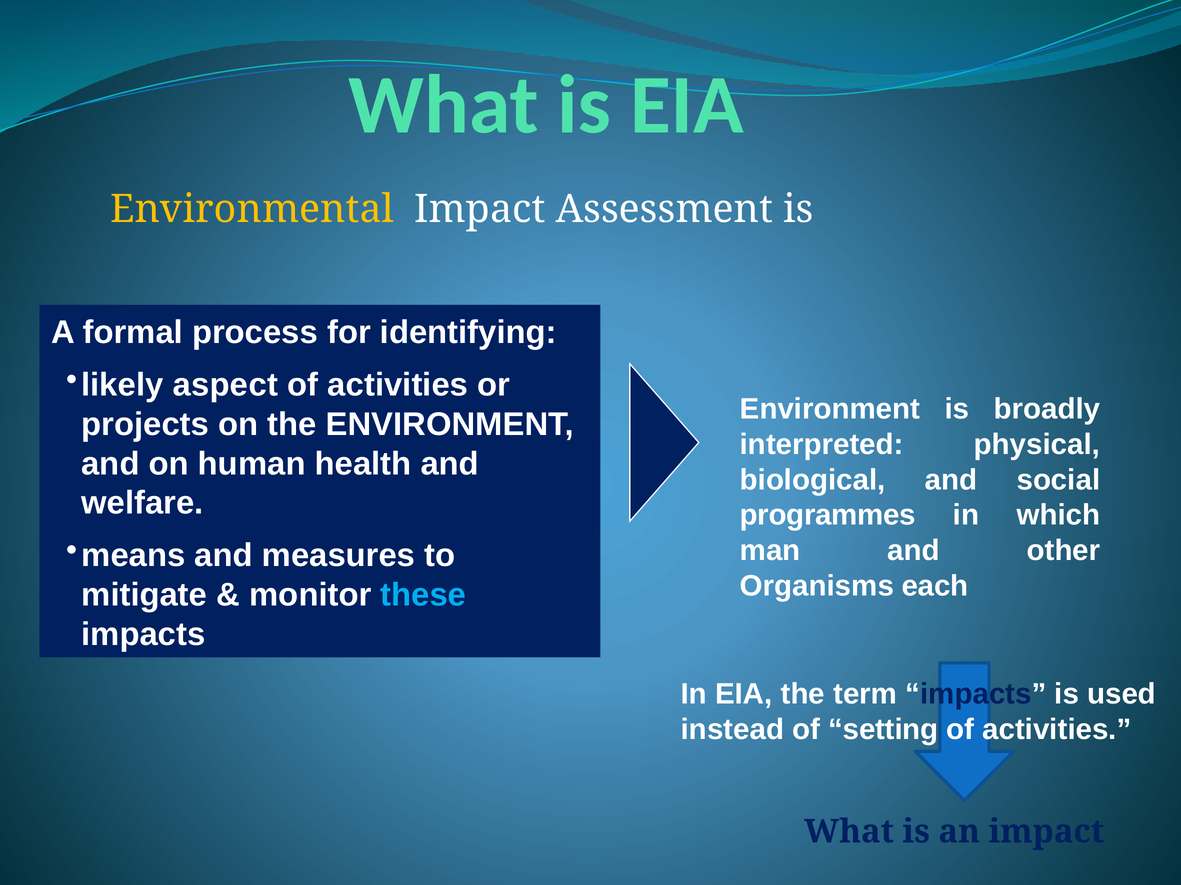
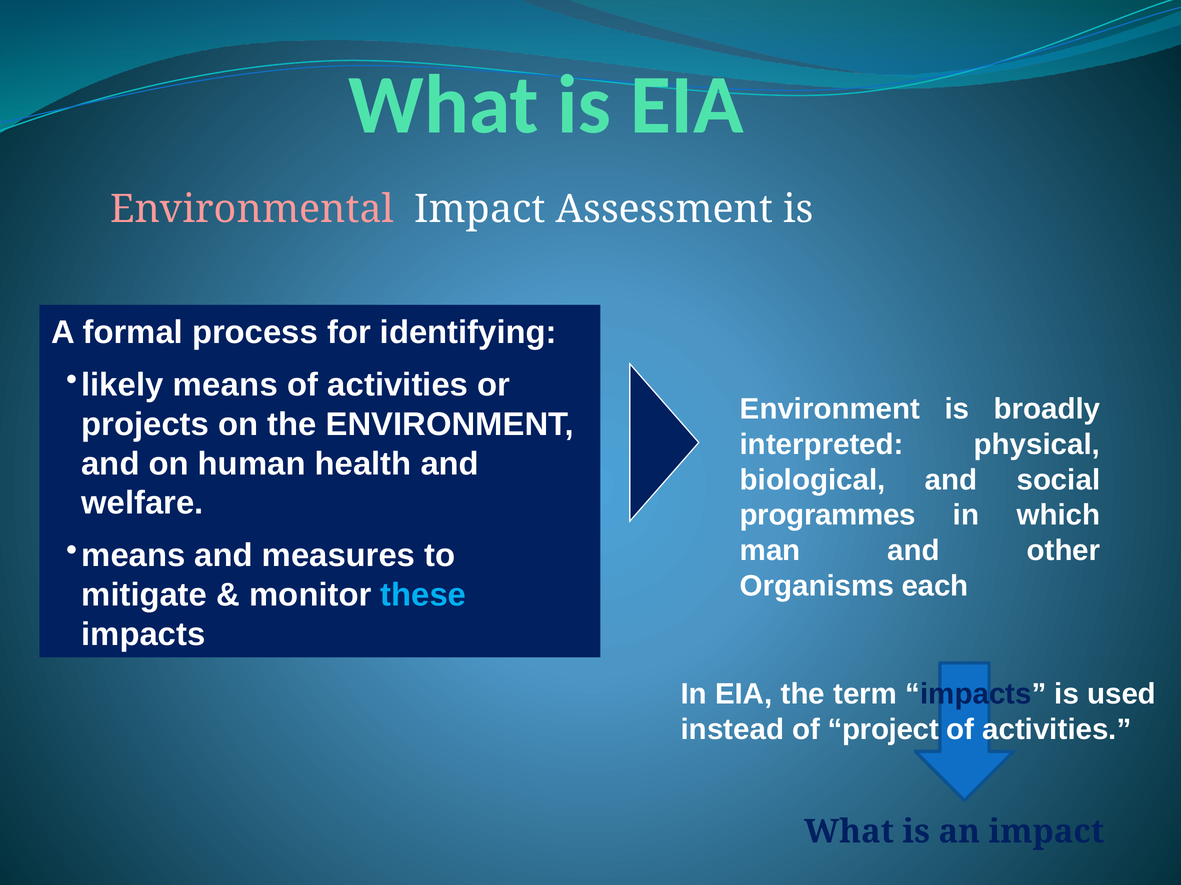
Environmental colour: yellow -> pink (252, 209)
likely aspect: aspect -> means (225, 385)
setting: setting -> project (883, 730)
